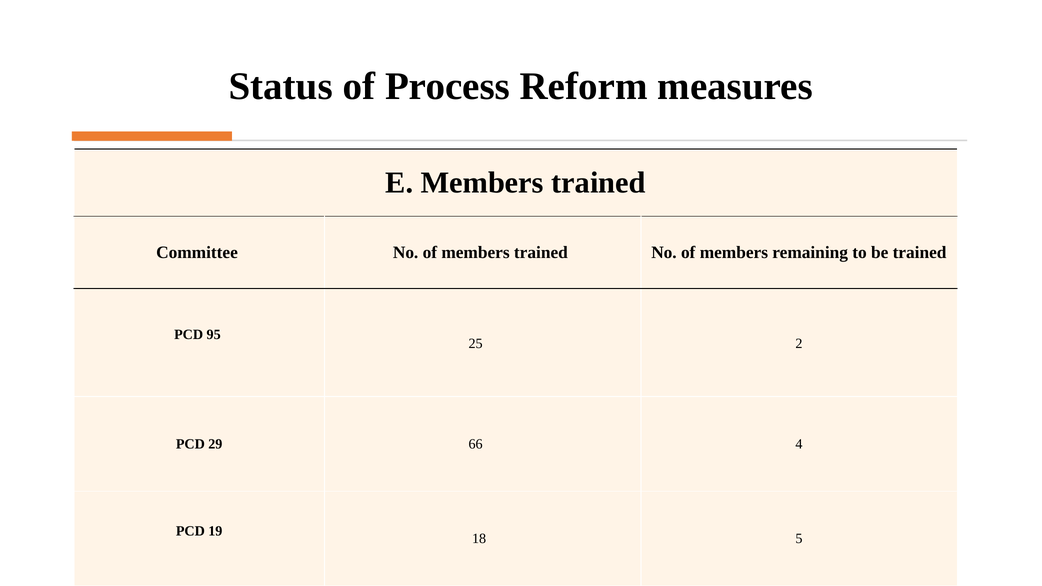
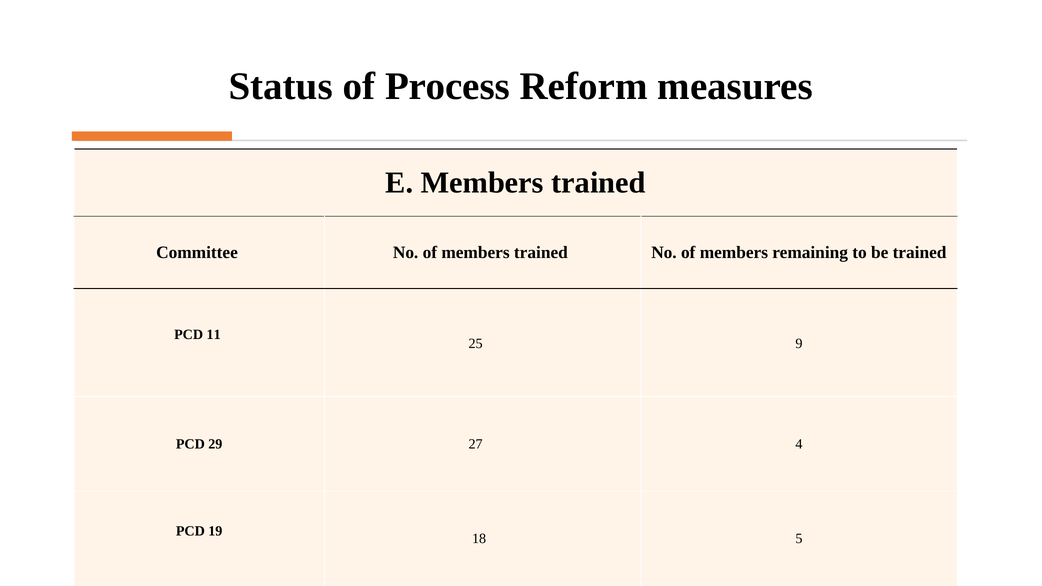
95: 95 -> 11 (214, 335)
2: 2 -> 9 (799, 344)
66: 66 -> 27 (476, 444)
